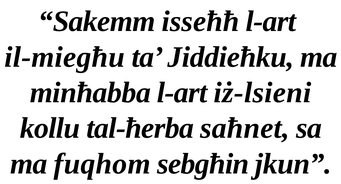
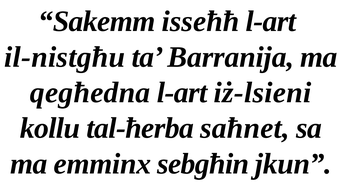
il-miegħu: il-miegħu -> il-nistgħu (65, 57)
Jiddieħku: Jiddieħku -> Barranija (231, 57)
minħabba: minħabba -> qegħedna (90, 92)
fuqhom: fuqhom -> emminx (102, 163)
